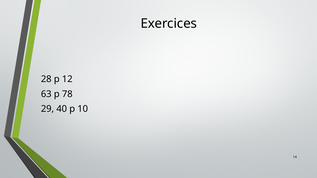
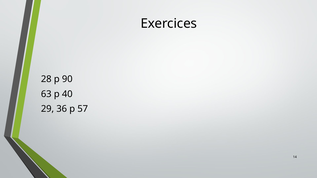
12: 12 -> 90 (67, 79)
78: 78 -> 40 (67, 94)
40: 40 -> 36 (62, 109)
10: 10 -> 57 (83, 109)
